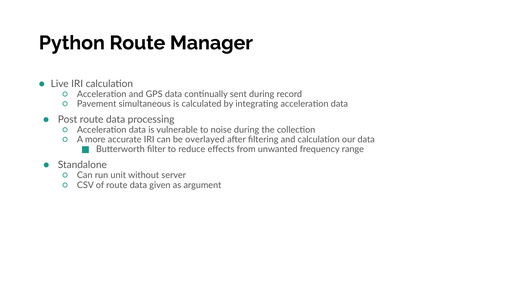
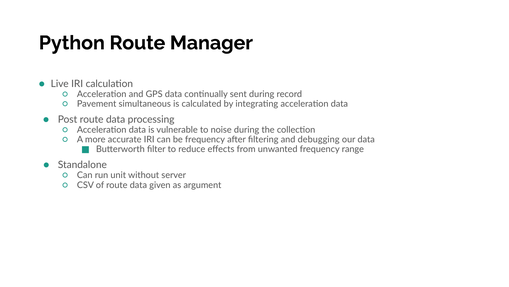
be overlayed: overlayed -> frequency (205, 139)
and calculation: calculation -> debugging (319, 139)
